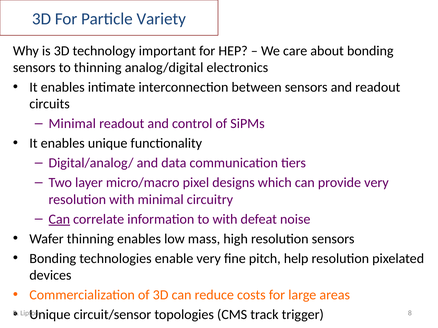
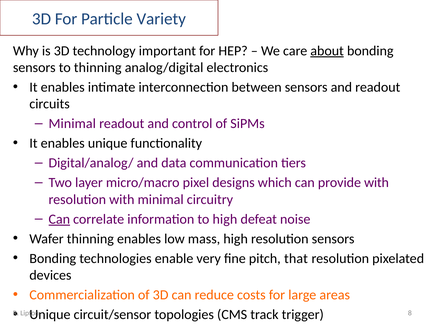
about underline: none -> present (327, 51)
provide very: very -> with (377, 183)
to with: with -> high (225, 219)
help: help -> that (296, 259)
